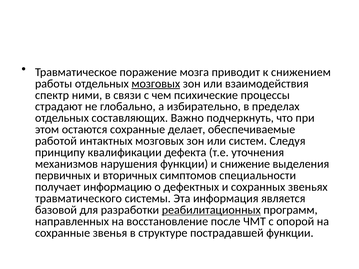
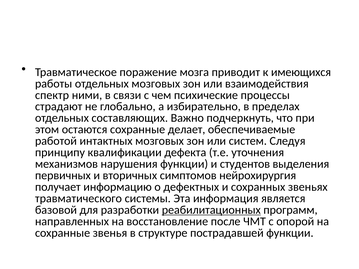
снижением: снижением -> имеющихся (301, 72)
мозговых underline: present -> none (156, 84)
снижение: снижение -> студентов (245, 164)
специальности: специальности -> нейрохирургия (258, 176)
